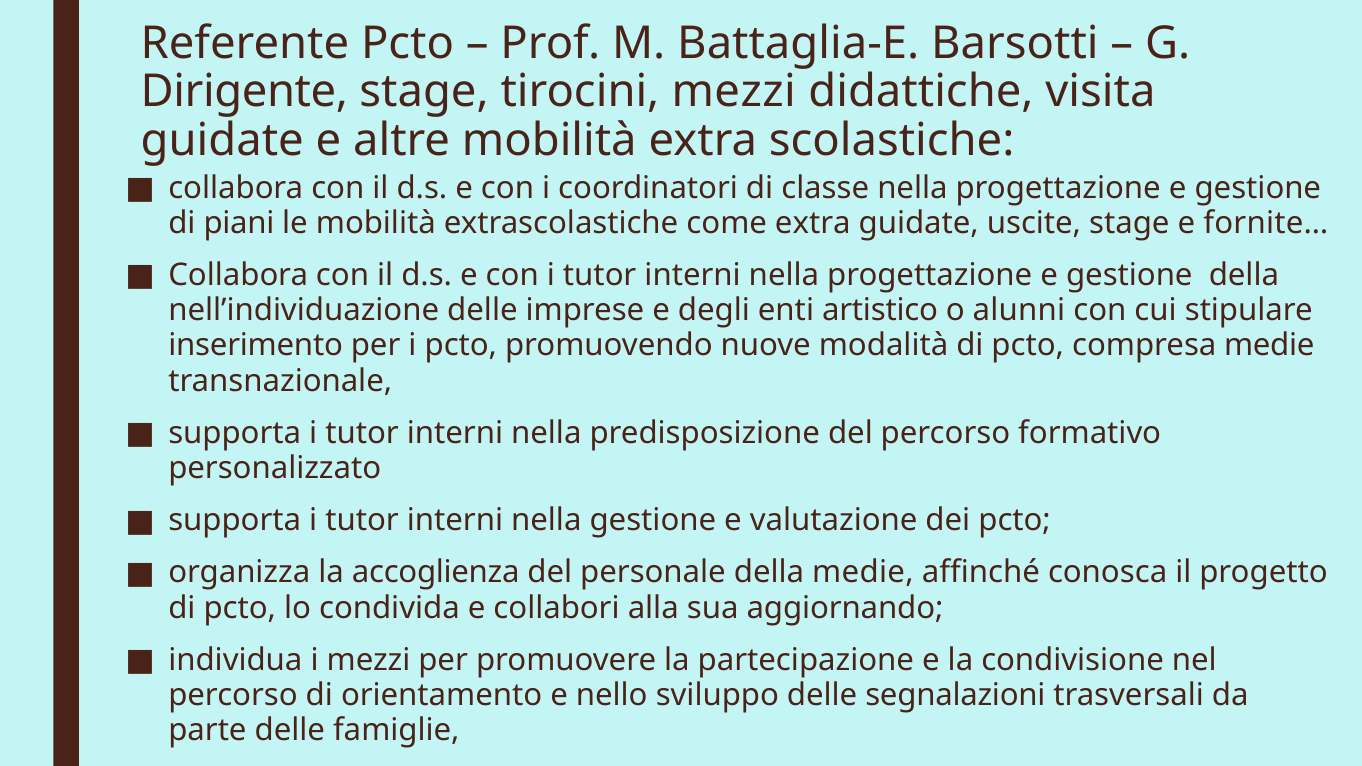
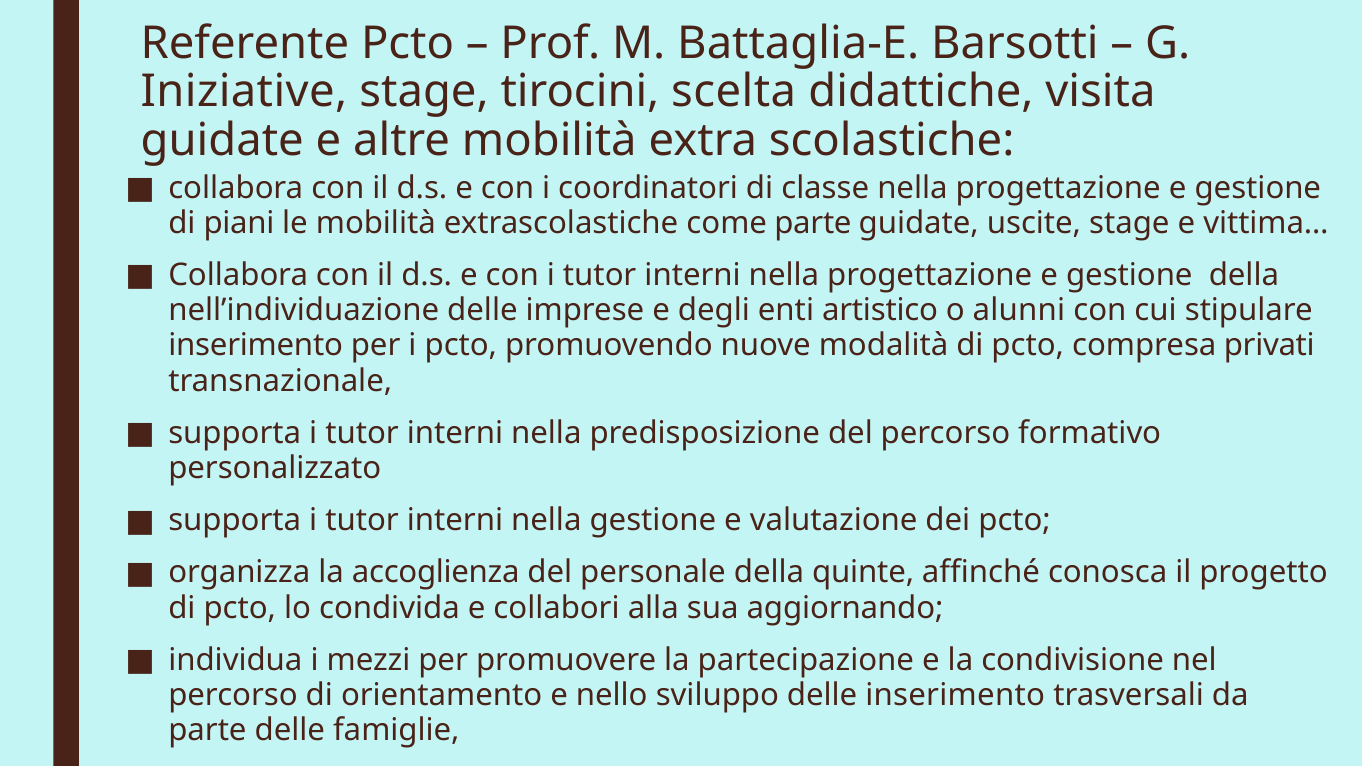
Dirigente: Dirigente -> Iniziative (244, 92)
tirocini mezzi: mezzi -> scelta (734, 92)
come extra: extra -> parte (813, 223)
fornite…: fornite… -> vittima… (1266, 223)
compresa medie: medie -> privati (1269, 346)
della medie: medie -> quinte (863, 573)
delle segnalazioni: segnalazioni -> inserimento (955, 695)
